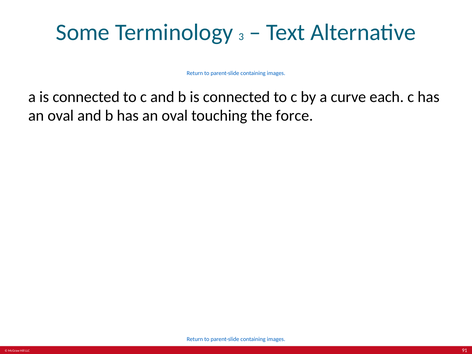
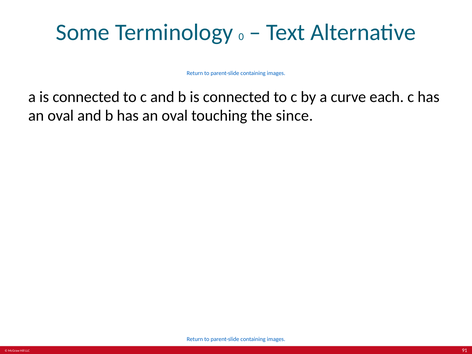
3: 3 -> 0 (241, 37)
force: force -> since (294, 116)
